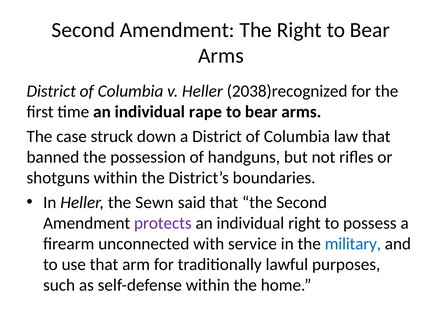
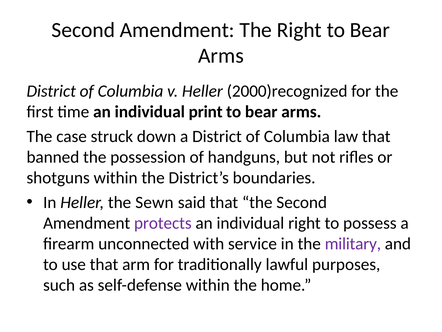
2038)recognized: 2038)recognized -> 2000)recognized (287, 91)
rape: rape -> print (206, 112)
military colour: blue -> purple (353, 243)
